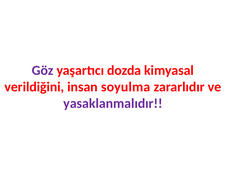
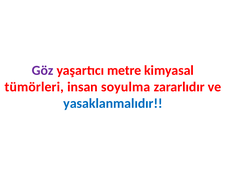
dozda: dozda -> metre (124, 71)
verildiğini: verildiğini -> tümörleri (34, 87)
yasaklanmalıdır colour: purple -> blue (113, 104)
